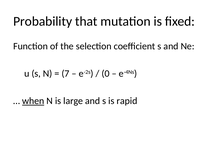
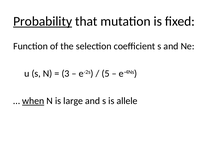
Probability underline: none -> present (43, 21)
7: 7 -> 3 (65, 74)
0: 0 -> 5 (106, 74)
rapid: rapid -> allele (127, 101)
